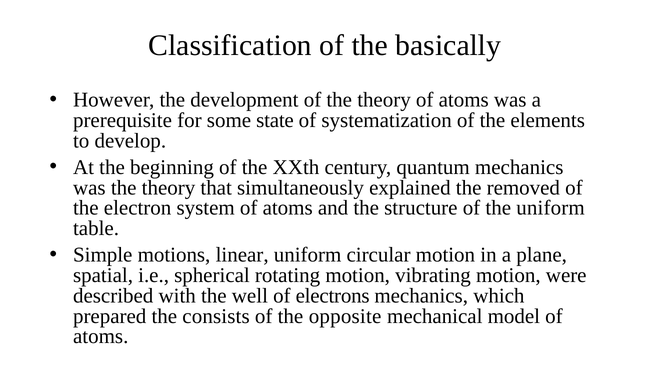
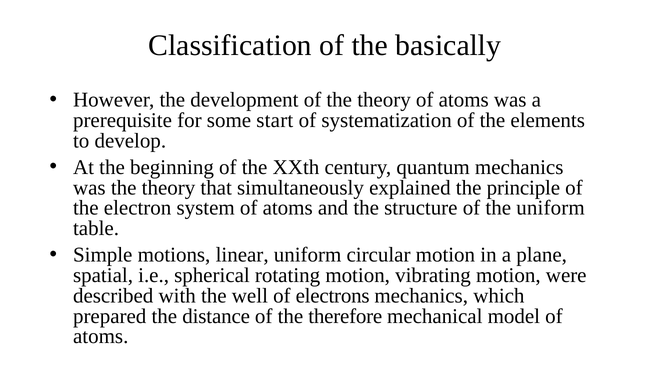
state: state -> start (275, 121)
removed: removed -> principle (523, 188)
consists: consists -> distance (216, 317)
opposite: opposite -> therefore (345, 317)
